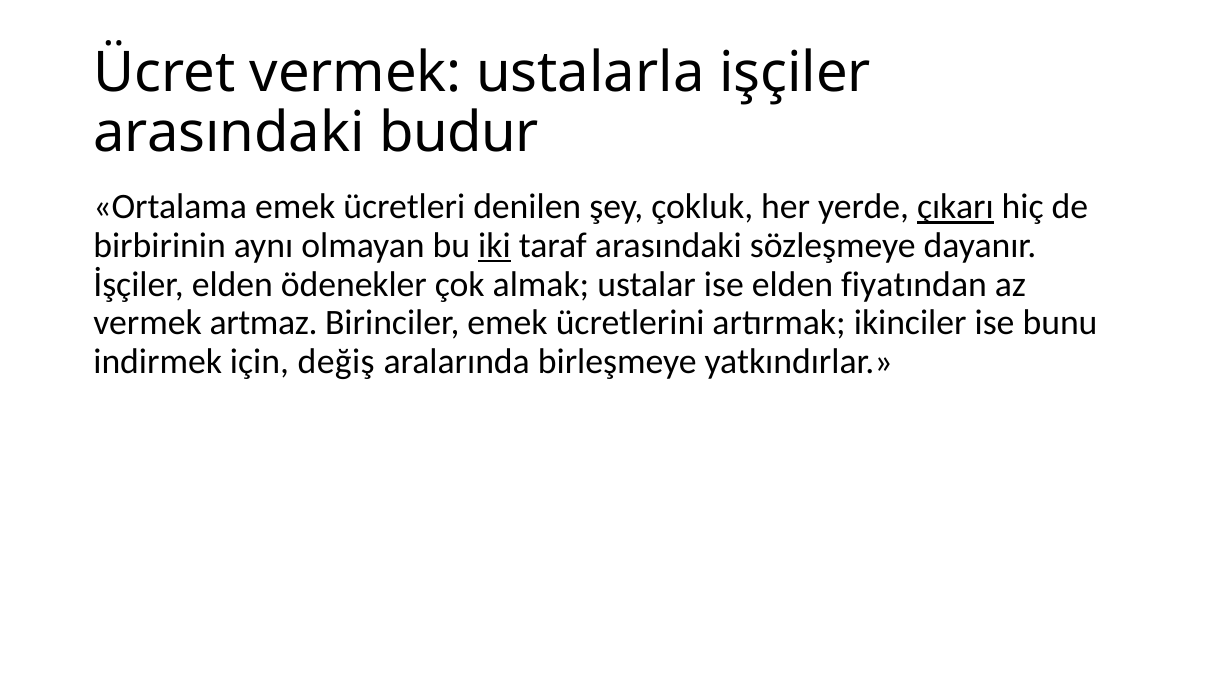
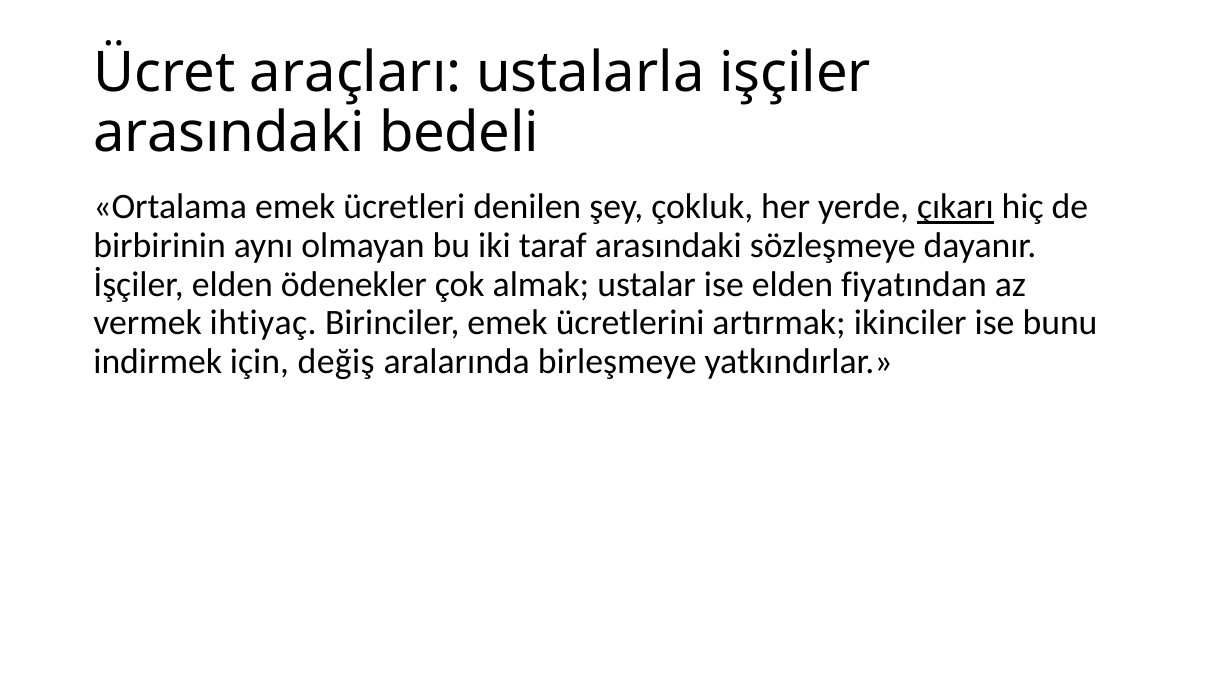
Ücret vermek: vermek -> araçları (356, 73)
budur: budur -> bedeli (459, 133)
iki underline: present -> none (494, 246)
artmaz: artmaz -> ihtiyaç (263, 323)
